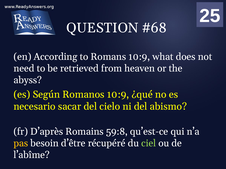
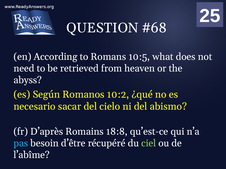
Romans 10:9: 10:9 -> 10:5 (139, 57)
Romanos 10:9: 10:9 -> 10:2 (118, 95)
59:8: 59:8 -> 18:8 (117, 132)
pas colour: yellow -> light blue (21, 144)
